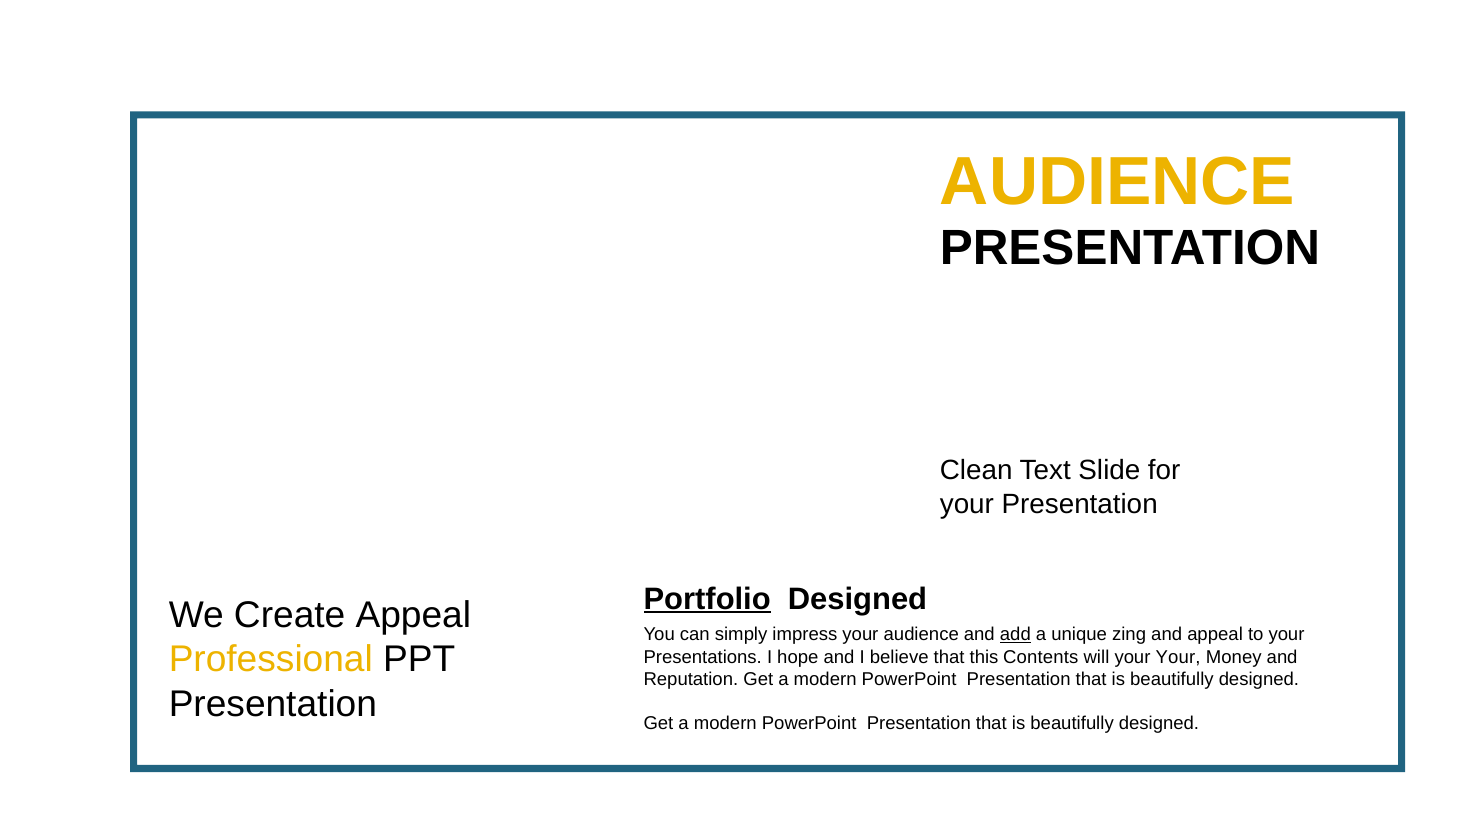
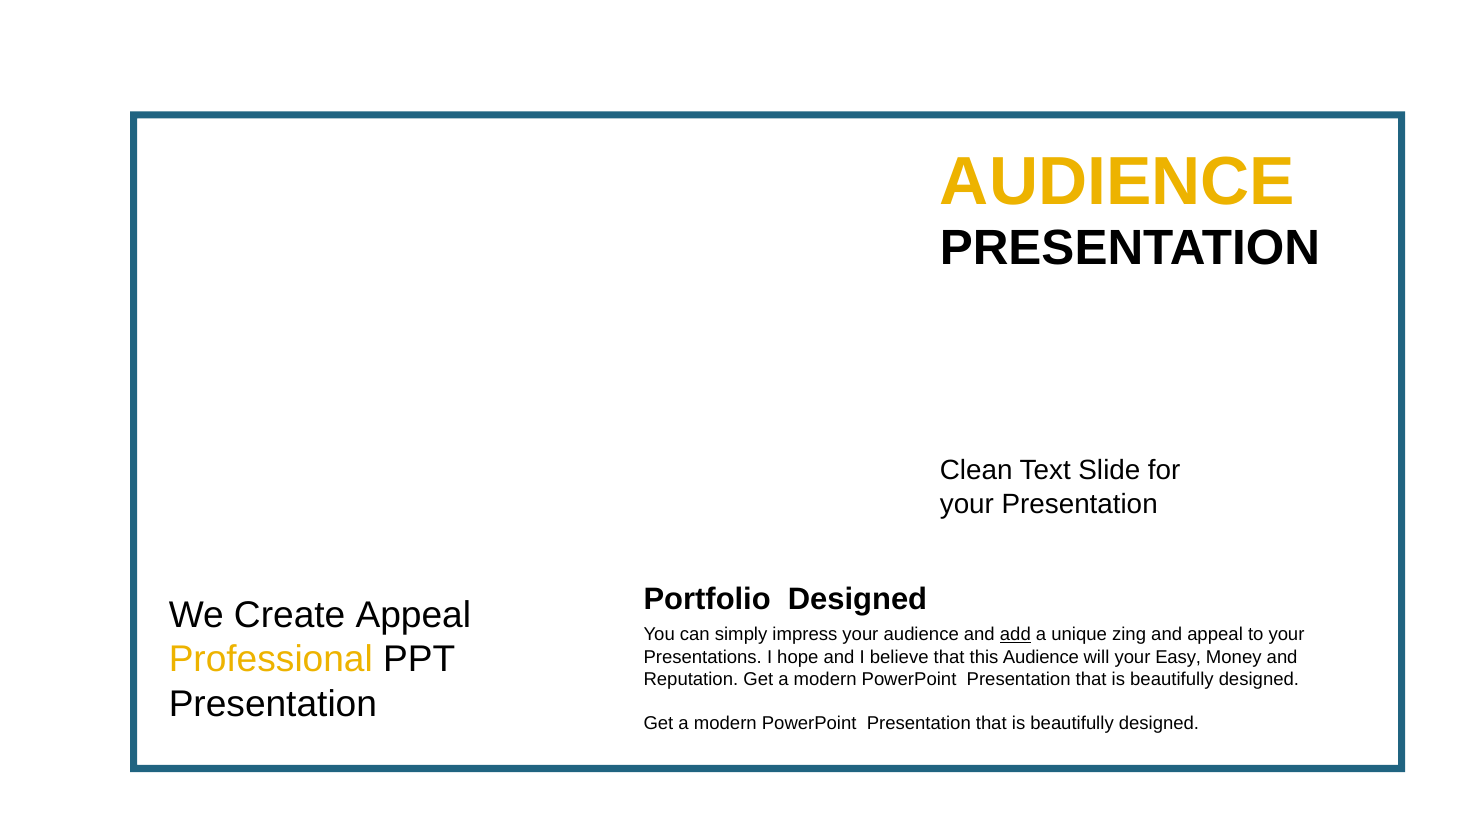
Portfolio underline: present -> none (707, 599)
this Contents: Contents -> Audience (1041, 657)
your Your: Your -> Easy (1178, 657)
